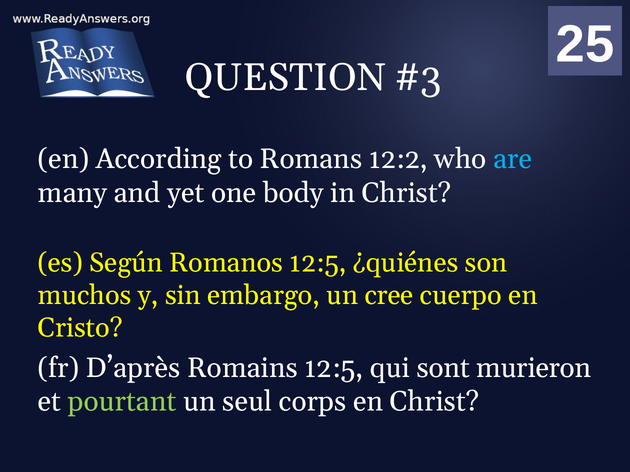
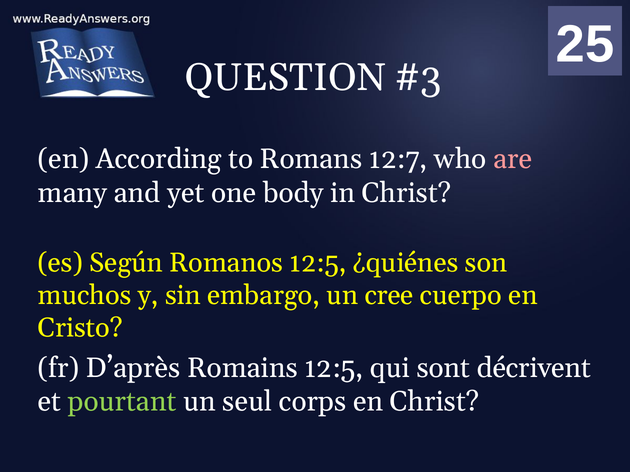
12:2: 12:2 -> 12:7 (398, 159)
are colour: light blue -> pink (513, 159)
murieron: murieron -> décrivent (534, 368)
